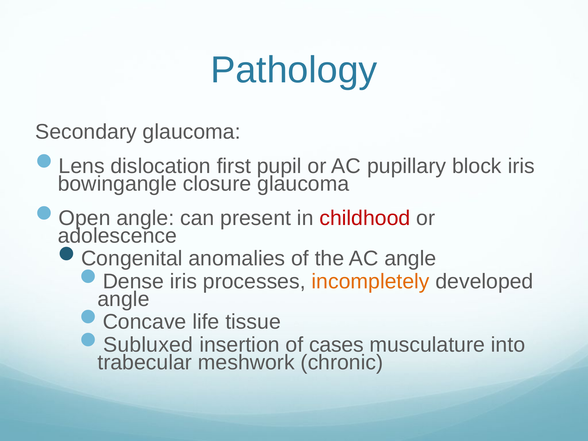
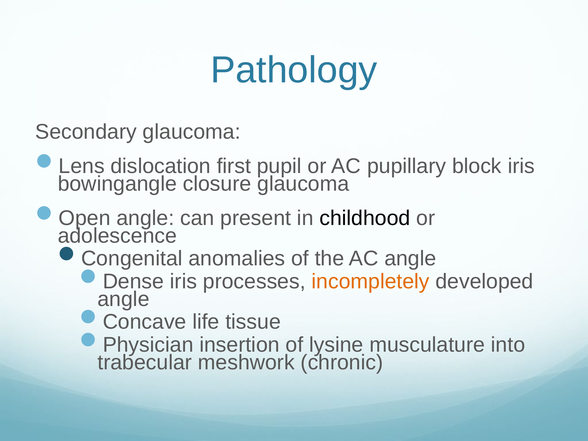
childhood colour: red -> black (365, 218)
Subluxed: Subluxed -> Physician (148, 345)
cases: cases -> lysine (336, 345)
